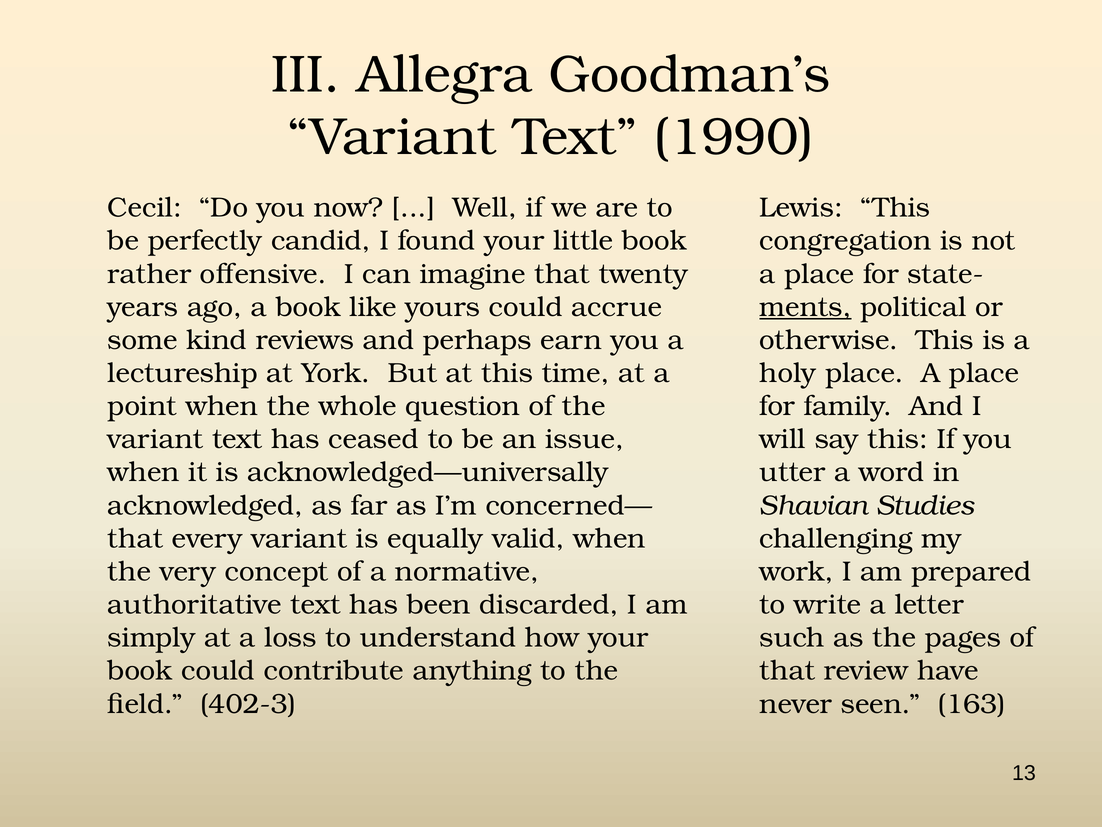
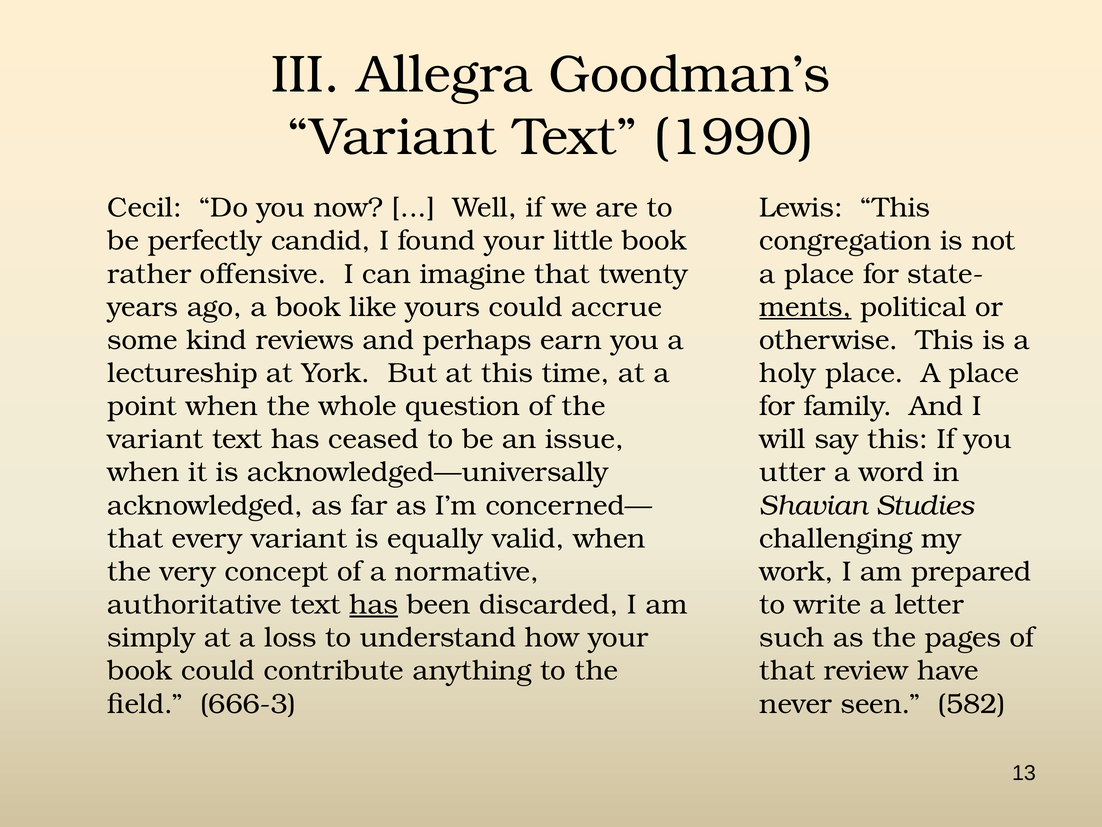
has underline: none -> present (374, 604)
402-3: 402-3 -> 666-3 (248, 704)
163: 163 -> 582 (972, 704)
